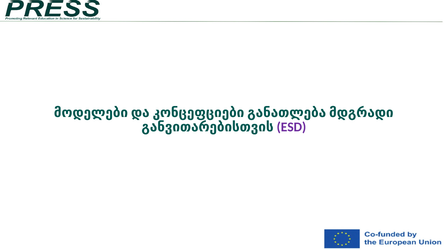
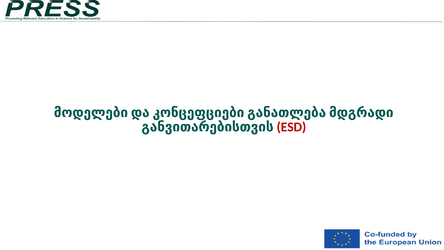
ESD colour: purple -> red (291, 127)
